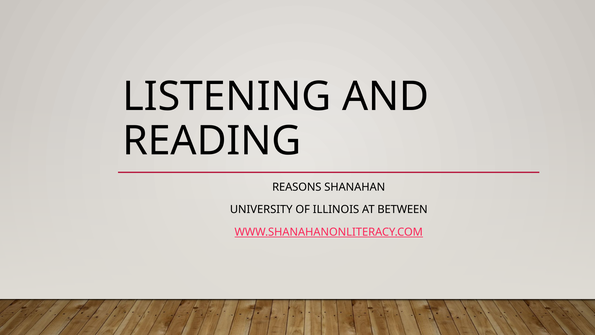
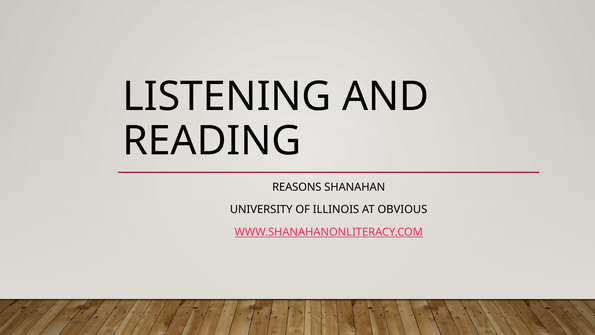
BETWEEN: BETWEEN -> OBVIOUS (402, 209)
